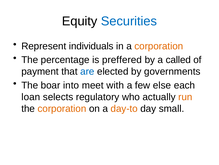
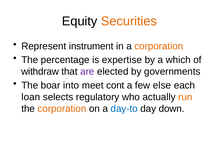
Securities colour: blue -> orange (129, 21)
individuals: individuals -> instrument (91, 46)
preffered: preffered -> expertise (122, 60)
called: called -> which (178, 60)
payment: payment -> withdraw (40, 71)
are colour: blue -> purple (87, 71)
with: with -> cont (115, 85)
day-to colour: orange -> blue (124, 108)
small: small -> down (172, 108)
